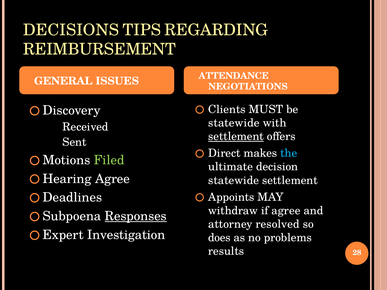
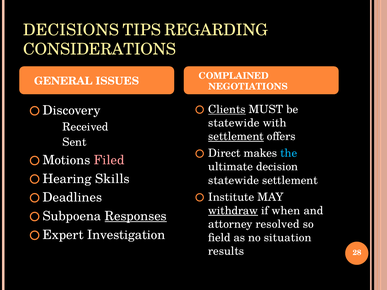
REIMBURSEMENT: REIMBURSEMENT -> CONSIDERATIONS (100, 49)
ATTENDANCE: ATTENDANCE -> COMPLAINED (234, 76)
Clients underline: none -> present (227, 109)
Filed colour: light green -> pink (109, 160)
Agree: Agree -> Skills (112, 179)
Appoints: Appoints -> Institute (231, 197)
withdraw underline: none -> present (233, 211)
if agree: agree -> when (286, 211)
does: does -> field (219, 238)
problems: problems -> situation (288, 238)
